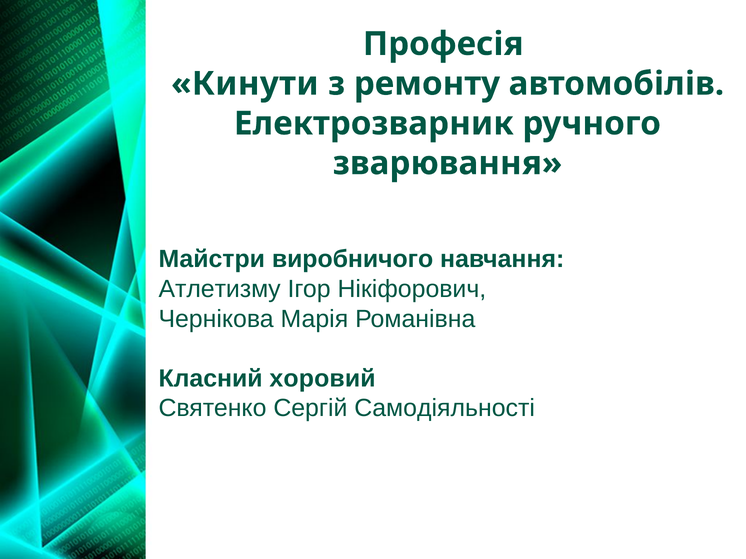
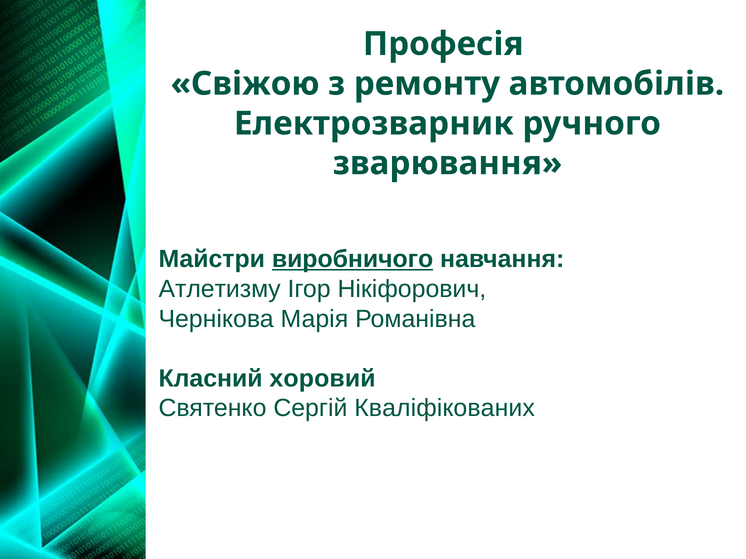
Кинути: Кинути -> Свіжою (245, 84)
виробничого underline: none -> present (353, 259)
Самодіяльності: Самодіяльності -> Кваліфікованих (445, 409)
